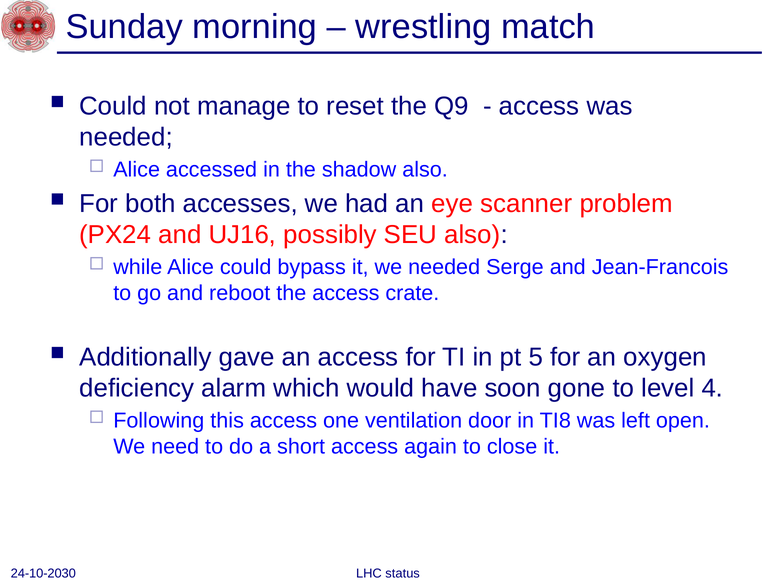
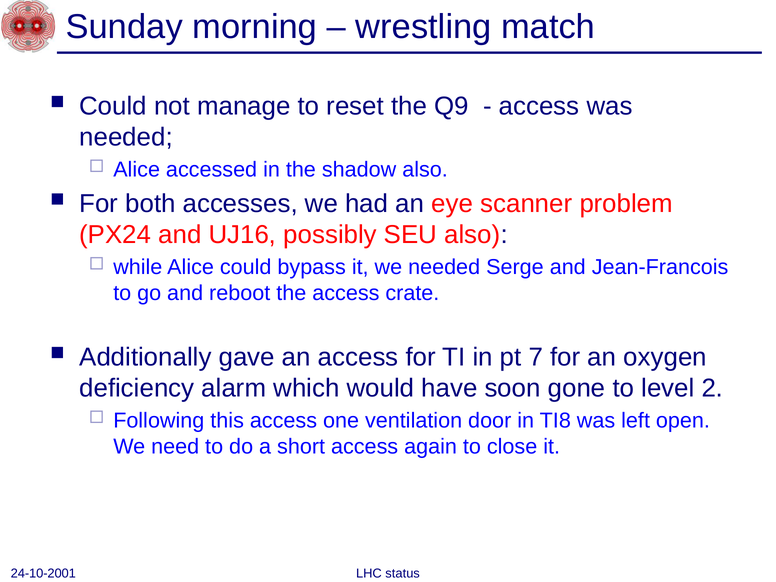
5: 5 -> 7 (536, 357)
4: 4 -> 2 (712, 388)
24-10-2030: 24-10-2030 -> 24-10-2001 (43, 574)
